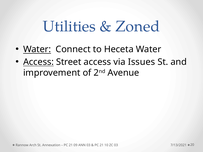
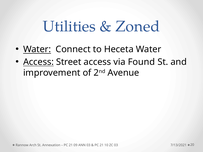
Issues: Issues -> Found (141, 62)
